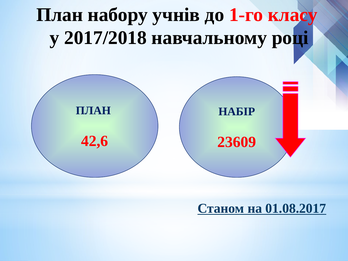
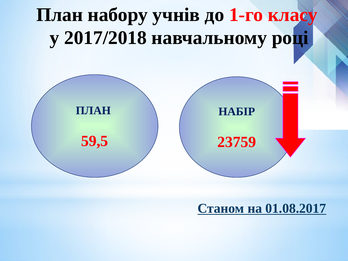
42,6: 42,6 -> 59,5 (95, 141)
23609: 23609 -> 23759 (237, 142)
